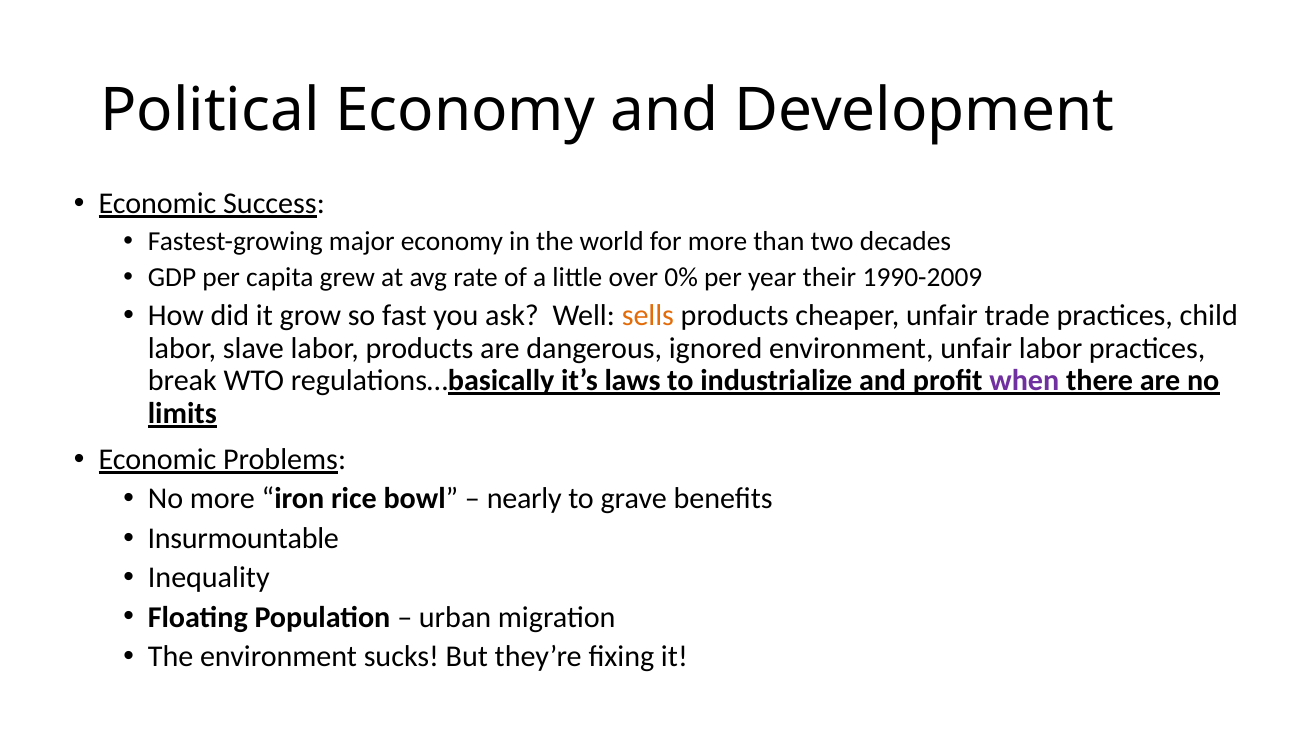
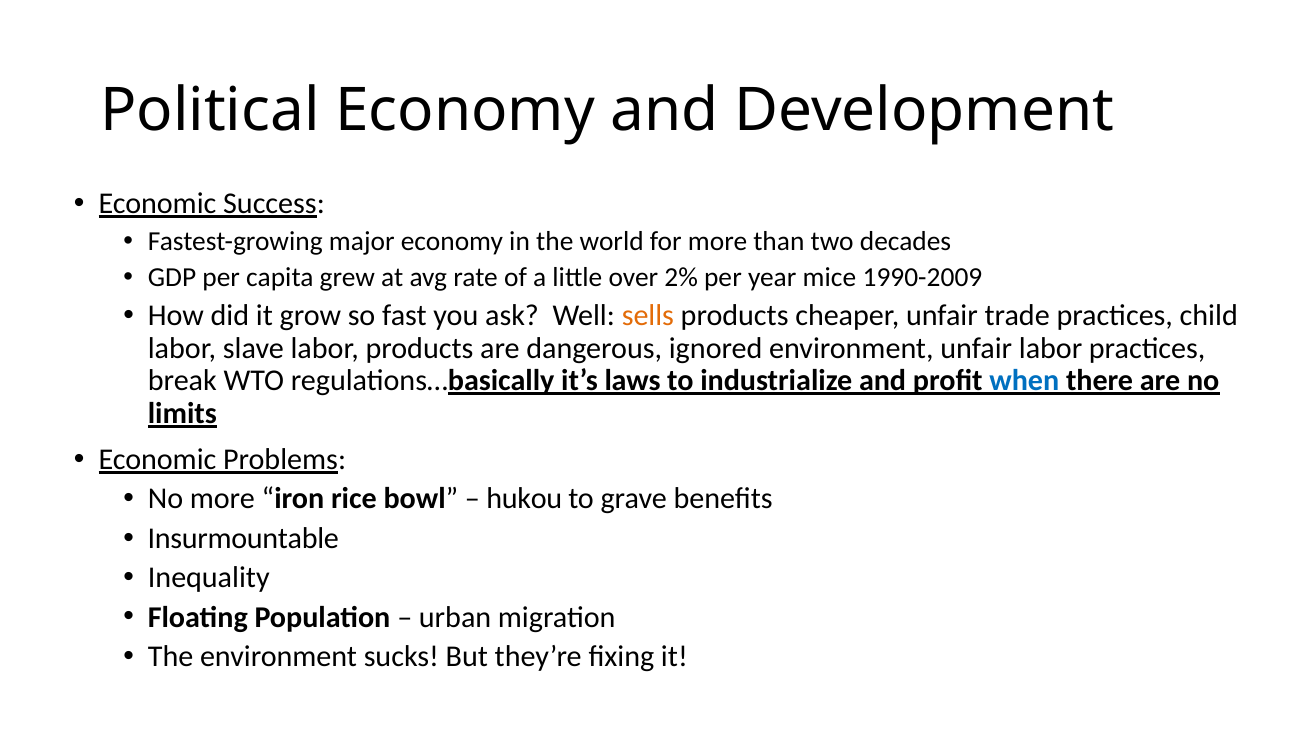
0%: 0% -> 2% (681, 278)
their: their -> mice (829, 278)
when colour: purple -> blue (1024, 381)
nearly: nearly -> hukou (524, 499)
